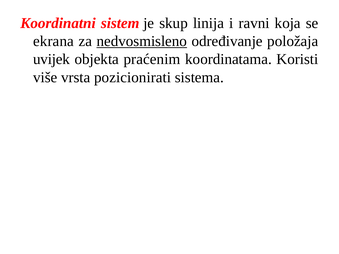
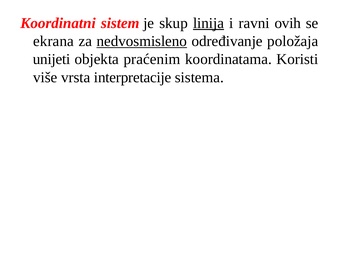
linija underline: none -> present (208, 23)
koja: koja -> ovih (288, 23)
uvijek: uvijek -> unijeti (52, 59)
pozicionirati: pozicionirati -> interpretacije (133, 77)
